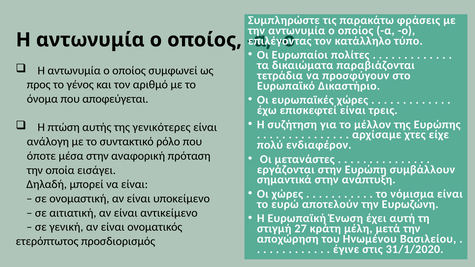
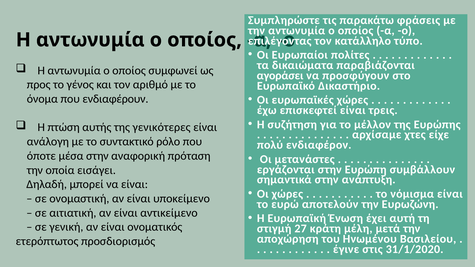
τετράδια: τετράδια -> αγοράσει (280, 76)
αποφεύγεται: αποφεύγεται -> ενδιαφέρουν (115, 99)
